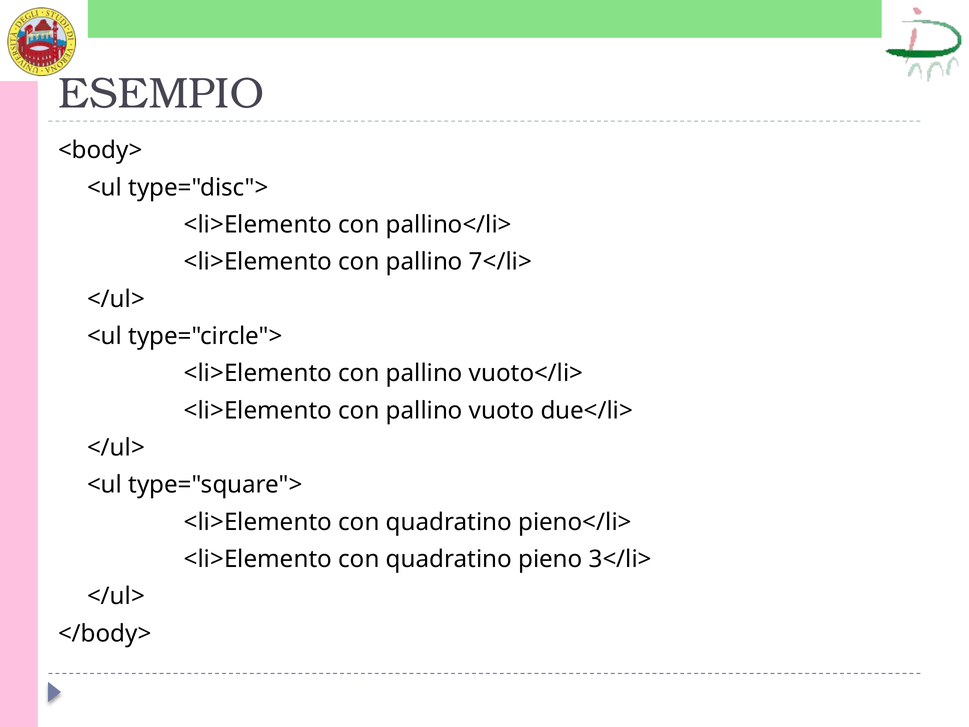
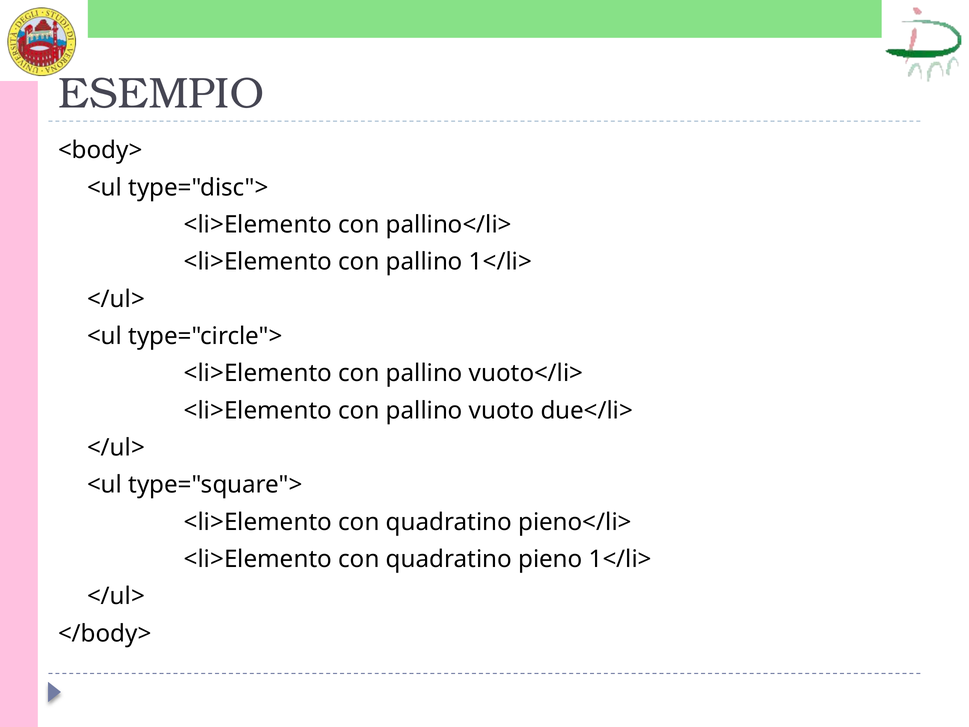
pallino 7</li>: 7</li> -> 1</li> (500, 262)
pieno 3</li>: 3</li> -> 1</li> (620, 559)
